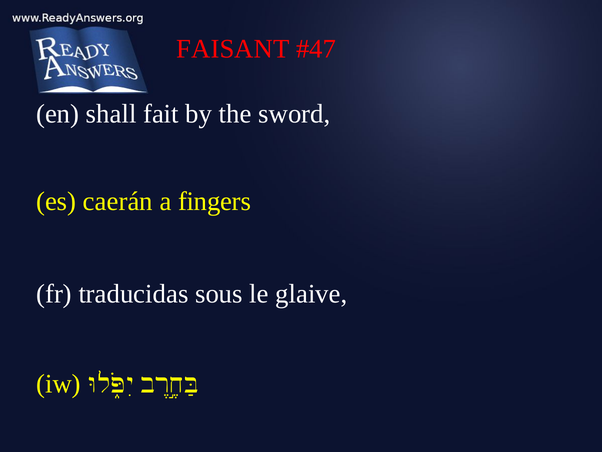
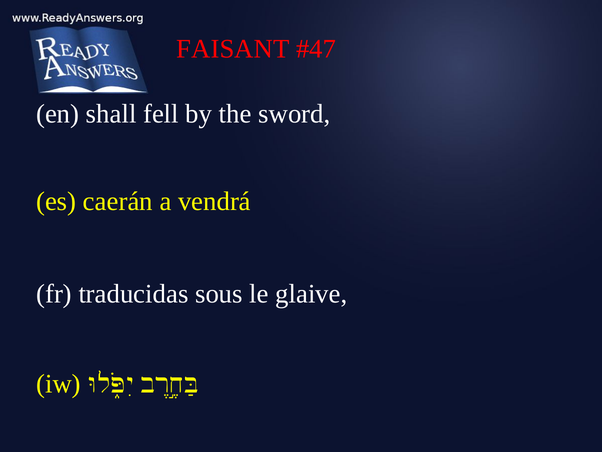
fait: fait -> fell (161, 114)
fingers: fingers -> vendrá (214, 201)
